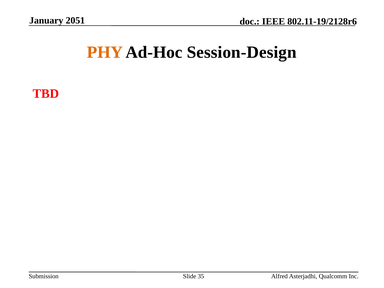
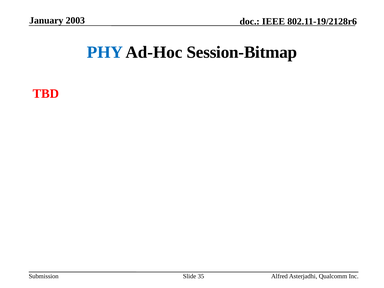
2051: 2051 -> 2003 (75, 20)
PHY colour: orange -> blue (105, 52)
Session-Design: Session-Design -> Session-Bitmap (242, 52)
